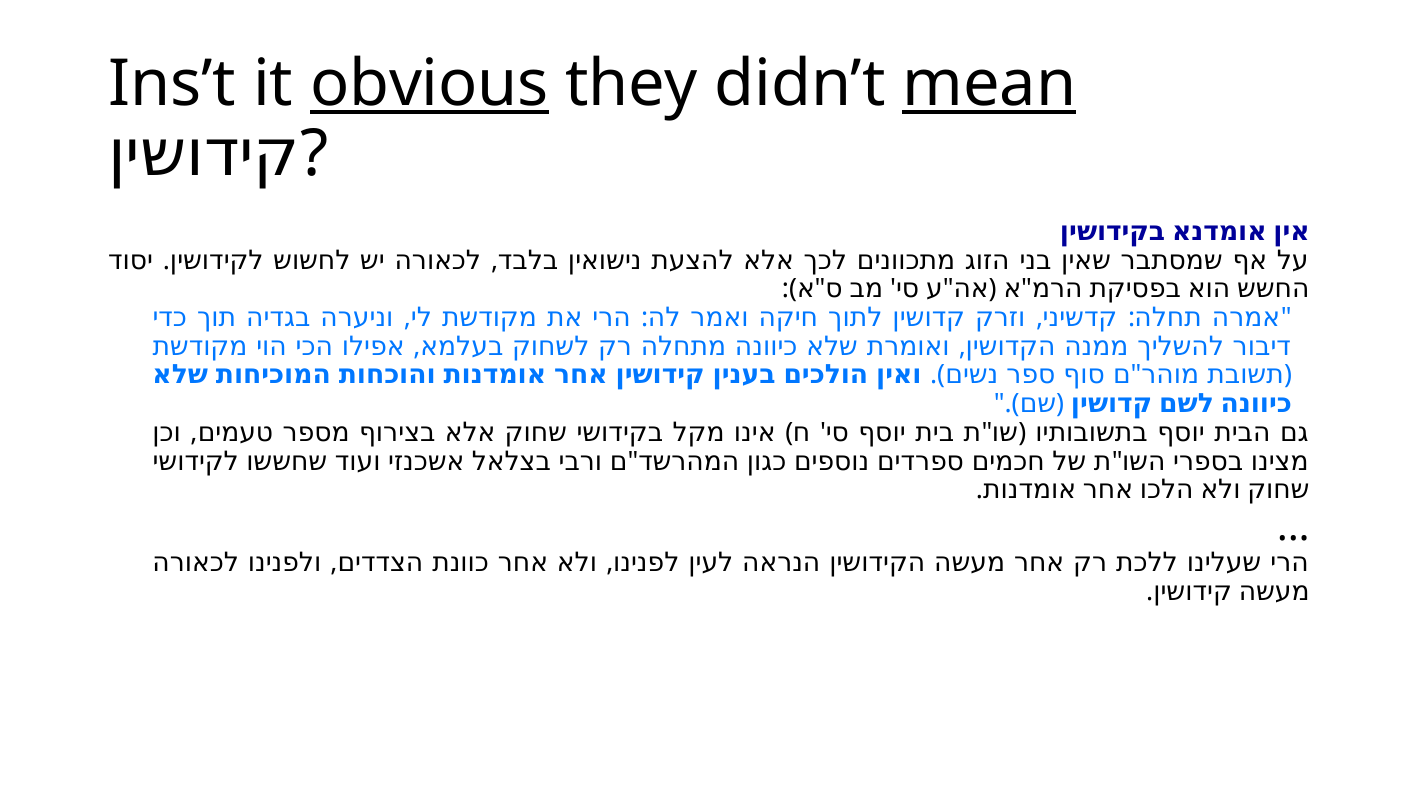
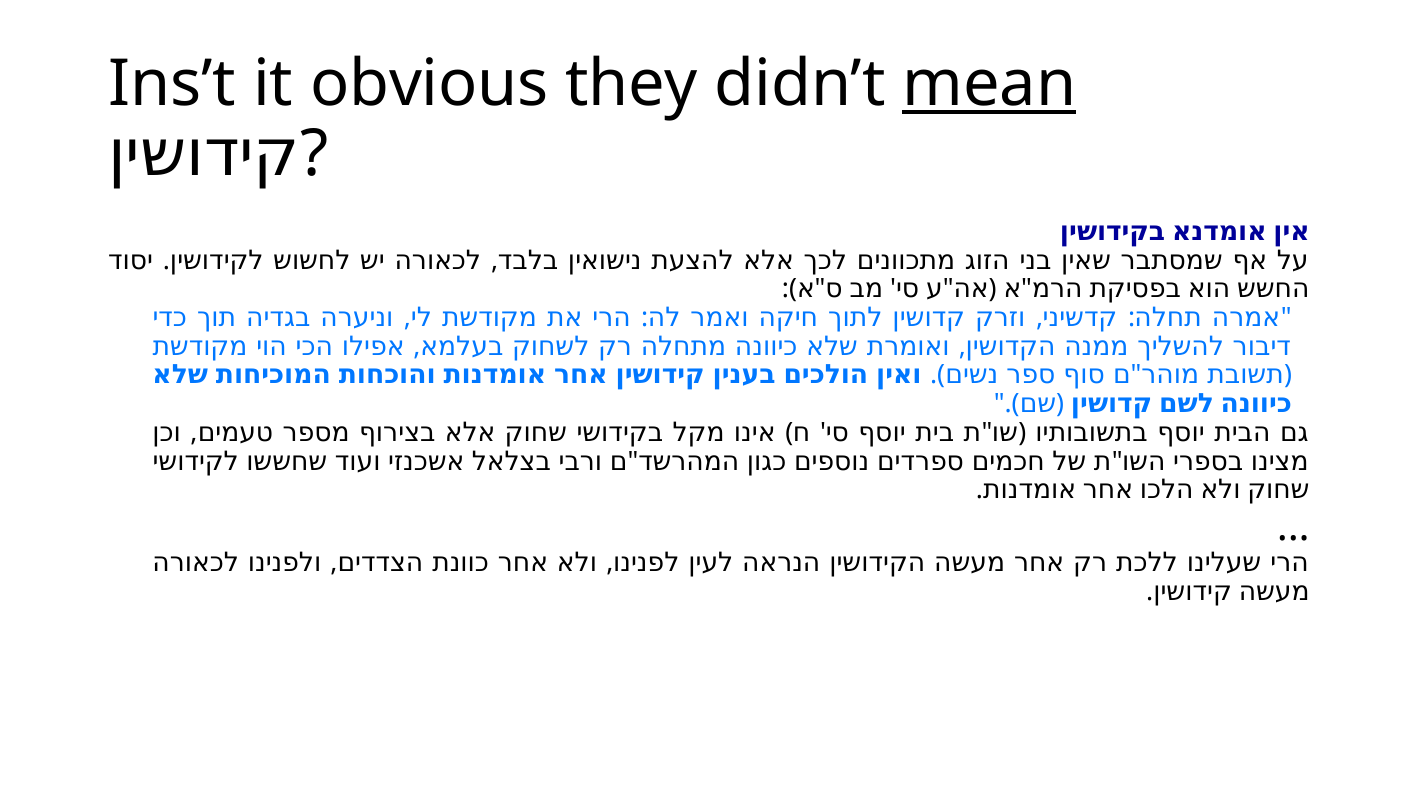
obvious underline: present -> none (429, 84)
